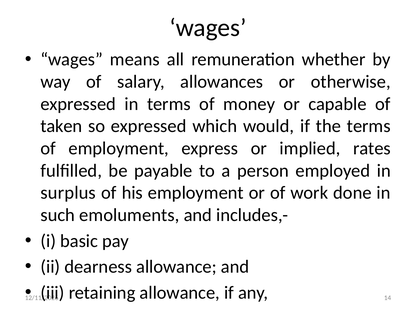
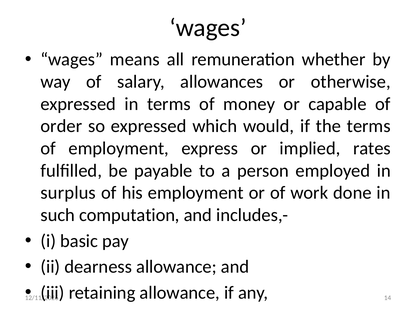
taken: taken -> order (61, 126)
emoluments: emoluments -> computation (129, 215)
